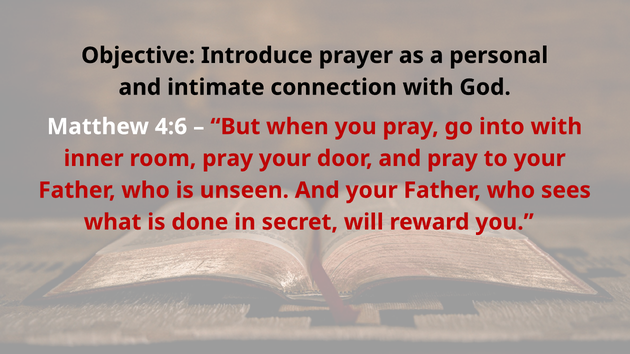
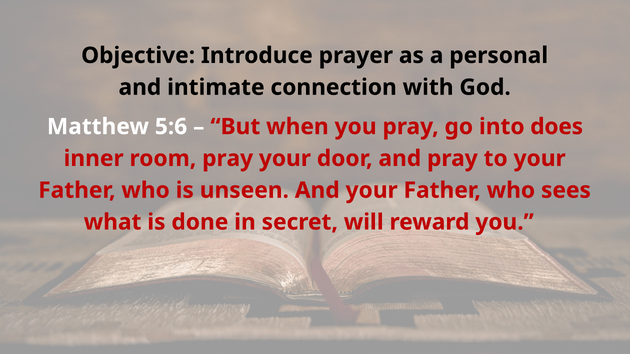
4:6: 4:6 -> 5:6 (171, 127)
into with: with -> does (557, 127)
